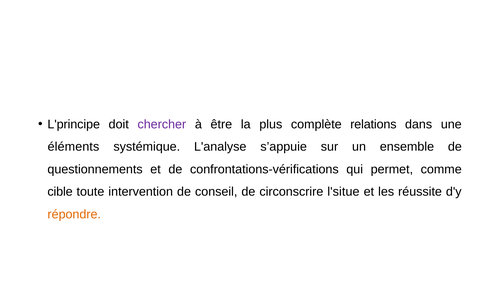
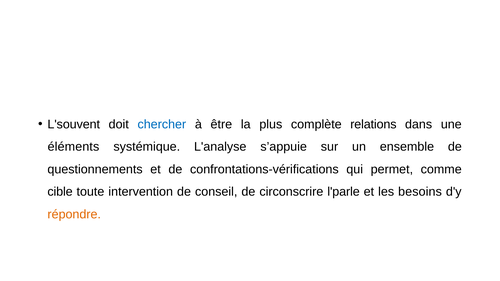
L'principe: L'principe -> L'souvent (74, 124)
chercher colour: purple -> blue (162, 124)
l'situe: l'situe -> l'parle (344, 192)
réussite: réussite -> besoins (420, 192)
